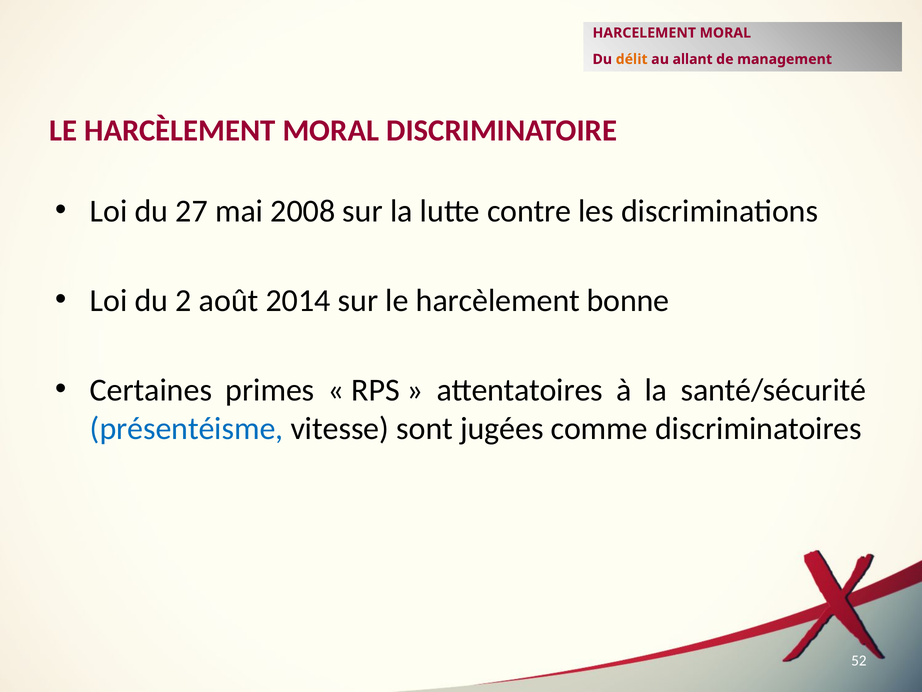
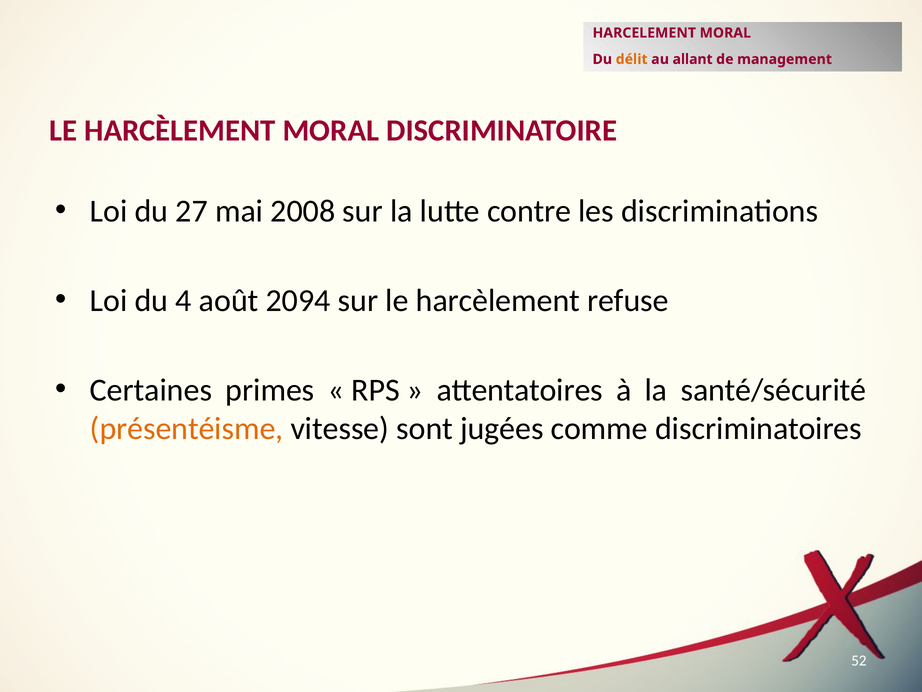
2: 2 -> 4 (184, 300)
2014: 2014 -> 2094 (298, 300)
bonne: bonne -> refuse (628, 300)
présentéisme colour: blue -> orange (187, 428)
